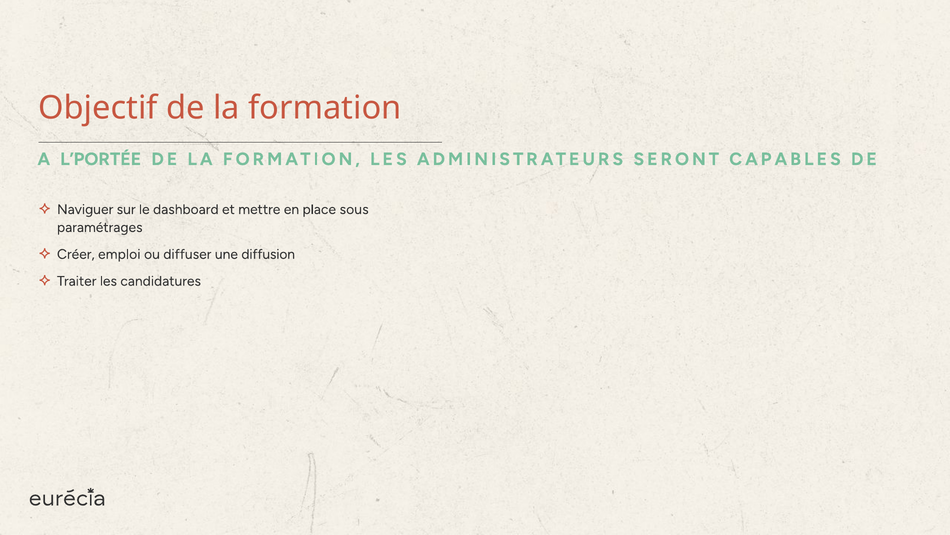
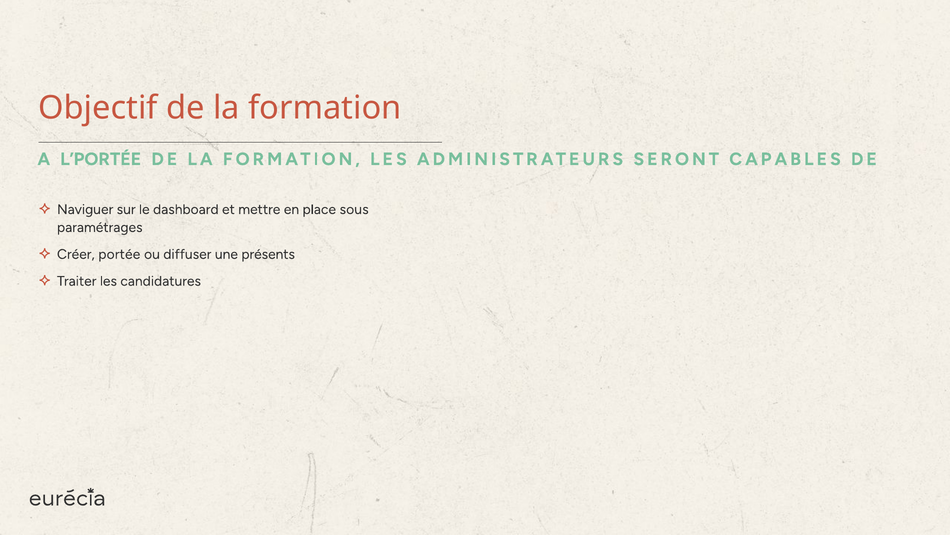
emploi: emploi -> portée (119, 254)
diffusion: diffusion -> présents (268, 254)
